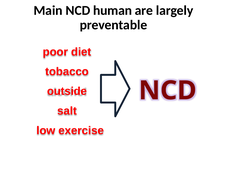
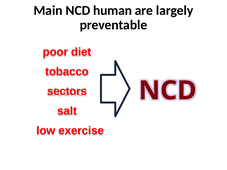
outside: outside -> sectors (67, 91)
